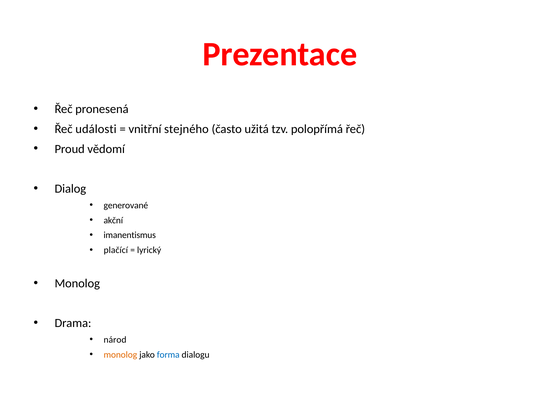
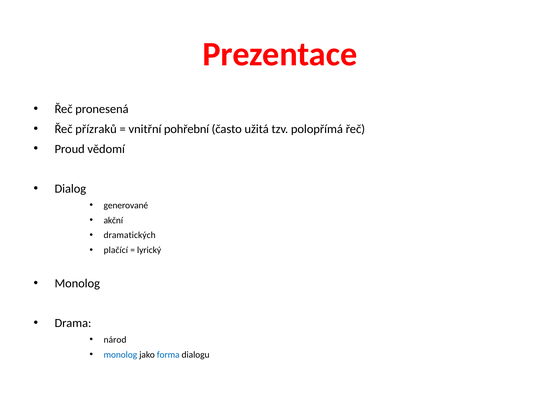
události: události -> přízraků (96, 129)
stejného: stejného -> pohřební (187, 129)
imanentismus: imanentismus -> dramatických (130, 235)
monolog colour: orange -> blue (120, 355)
